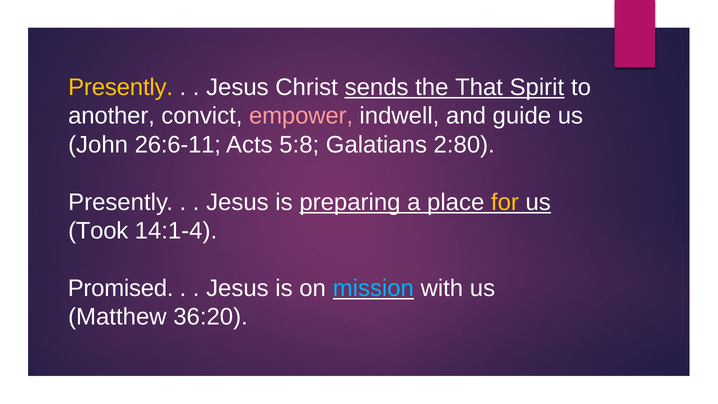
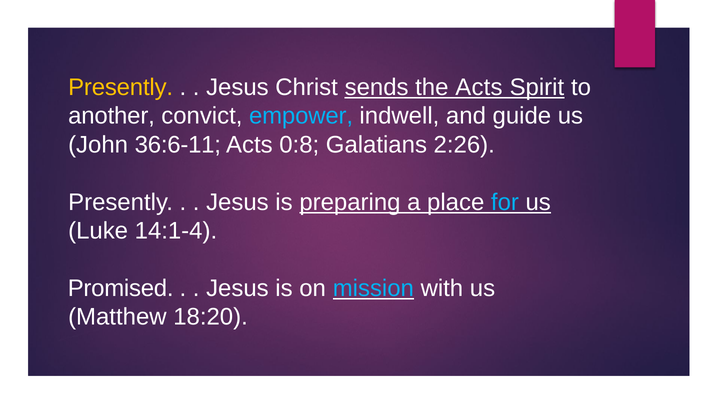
the That: That -> Acts (479, 87)
empower colour: pink -> light blue (301, 116)
26:6-11: 26:6-11 -> 36:6-11 (178, 145)
5:8: 5:8 -> 0:8 (299, 145)
2:80: 2:80 -> 2:26 (464, 145)
for colour: yellow -> light blue (505, 202)
Took: Took -> Luke (98, 231)
36:20: 36:20 -> 18:20 (211, 317)
